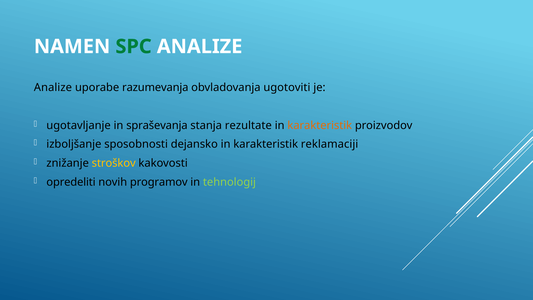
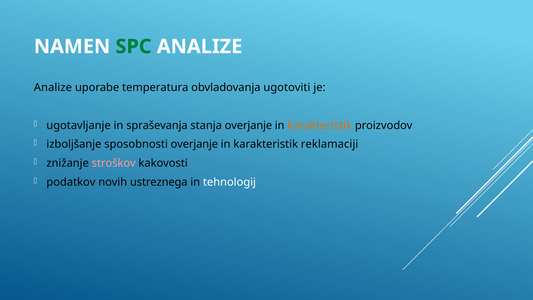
razumevanja: razumevanja -> temperatura (155, 88)
stanja rezultate: rezultate -> overjanje (248, 125)
sposobnosti dejansko: dejansko -> overjanje (194, 144)
stroškov colour: yellow -> pink (114, 163)
opredeliti: opredeliti -> podatkov (71, 182)
programov: programov -> ustreznega (159, 182)
tehnologij colour: light green -> white (229, 182)
